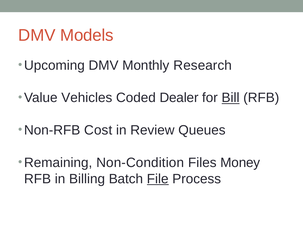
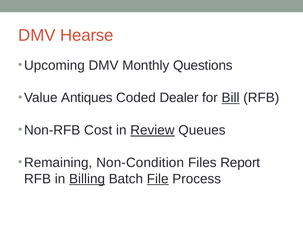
Models: Models -> Hearse (87, 35)
Research: Research -> Questions (203, 65)
Vehicles: Vehicles -> Antiques (87, 97)
Review underline: none -> present (153, 130)
Money: Money -> Report (240, 162)
Billing underline: none -> present (87, 178)
